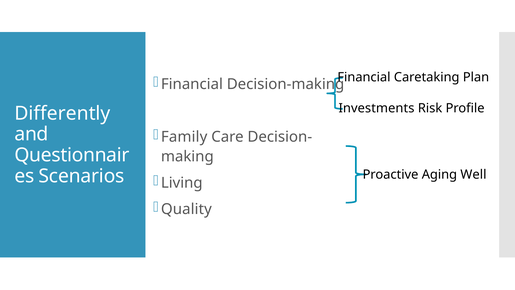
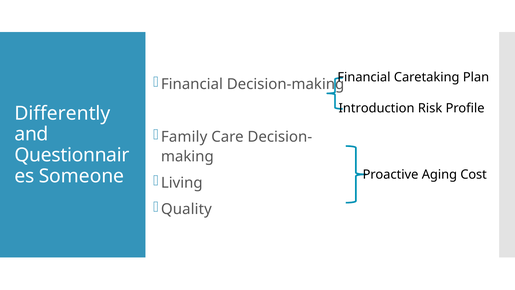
Investments: Investments -> Introduction (377, 108)
Scenarios: Scenarios -> Someone (81, 176)
Well: Well -> Cost (474, 174)
